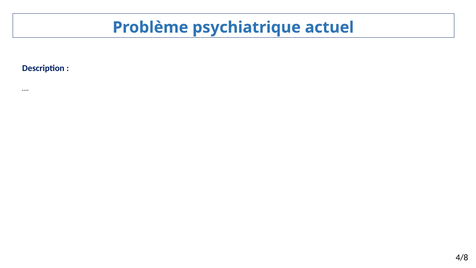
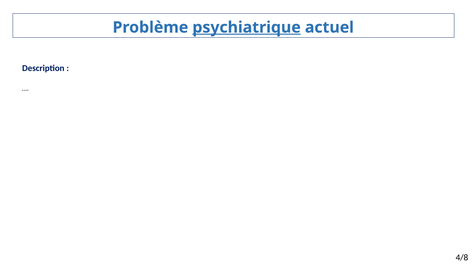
psychiatrique underline: none -> present (247, 27)
